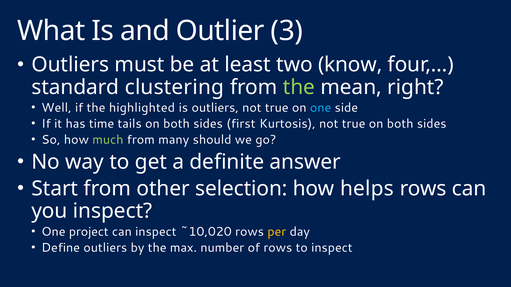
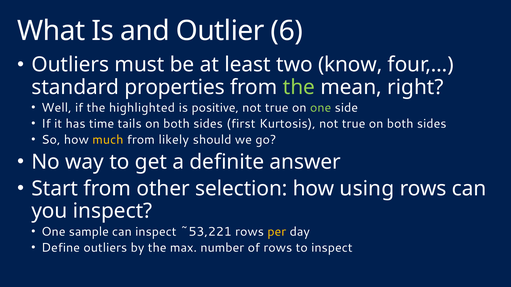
3: 3 -> 6 (287, 31)
clustering: clustering -> properties (175, 87)
is outliers: outliers -> positive (215, 108)
one colour: light blue -> light green (321, 108)
much colour: light green -> yellow (108, 140)
many: many -> likely (174, 140)
helps: helps -> using (367, 189)
project: project -> sample (89, 232)
~10,020: ~10,020 -> ~53,221 (206, 232)
